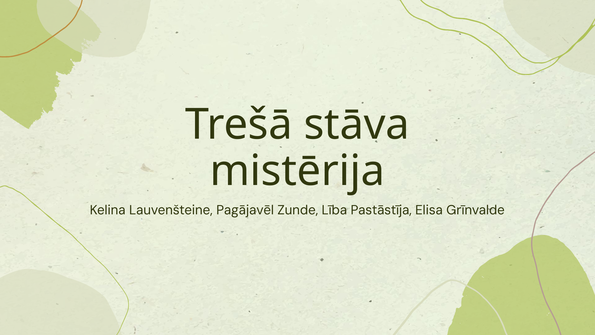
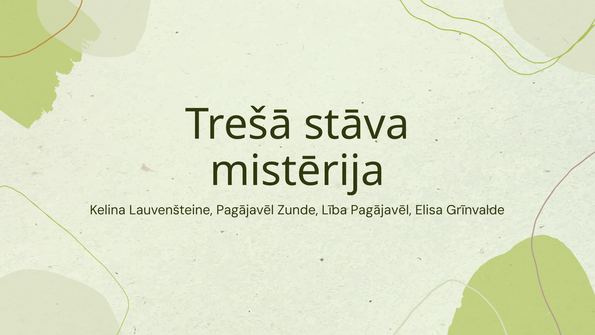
Lība Pastāstīja: Pastāstīja -> Pagājavēl (381, 210)
